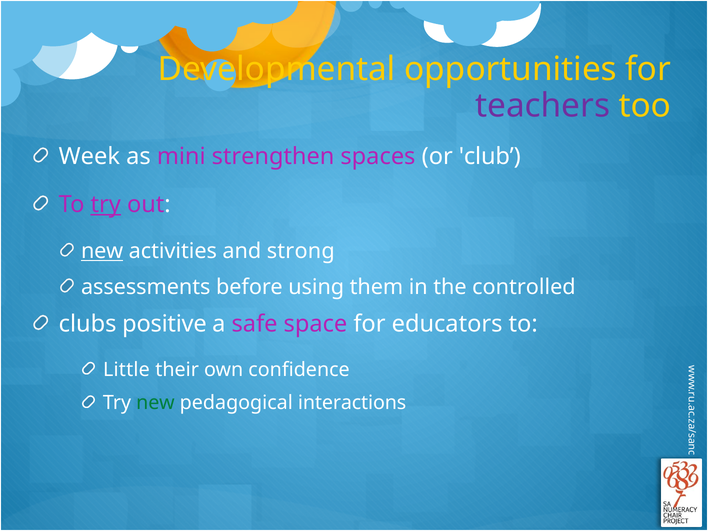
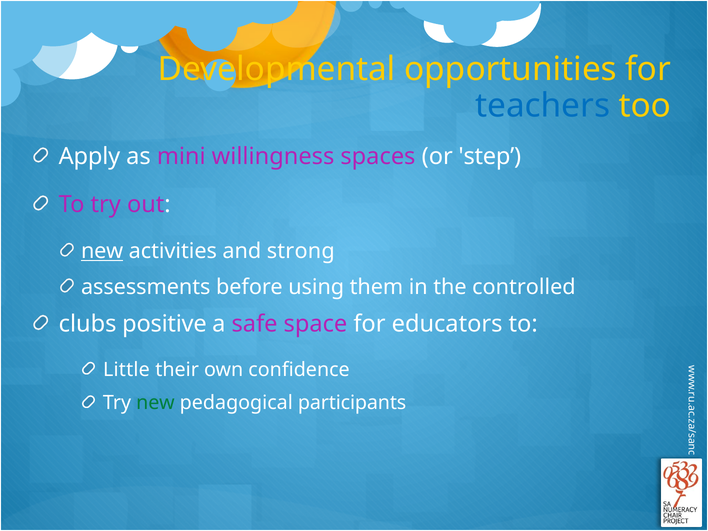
teachers colour: purple -> blue (543, 106)
Week: Week -> Apply (89, 157)
strengthen: strengthen -> willingness (273, 157)
club: club -> step (490, 157)
try underline: present -> none (106, 205)
interactions: interactions -> participants (352, 403)
